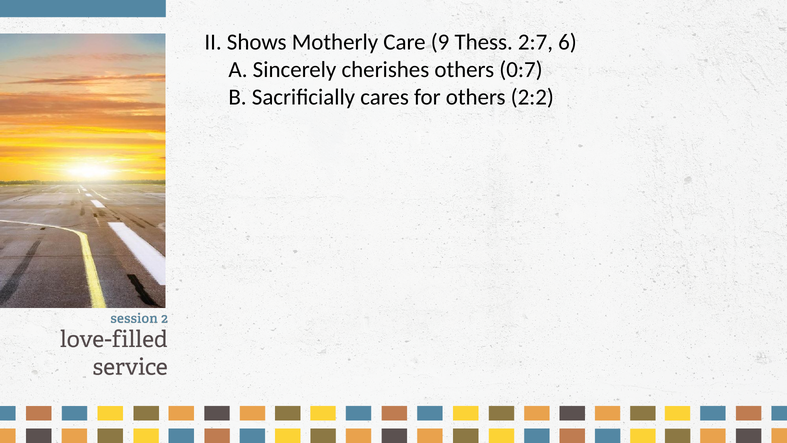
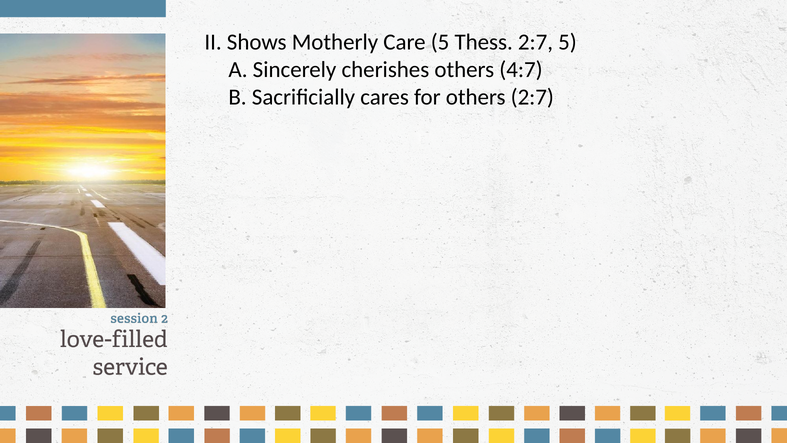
Care 9: 9 -> 5 (440, 42)
2:7 6: 6 -> 5 (567, 42)
0:7: 0:7 -> 4:7 (521, 70)
others 2:2: 2:2 -> 2:7 (532, 97)
